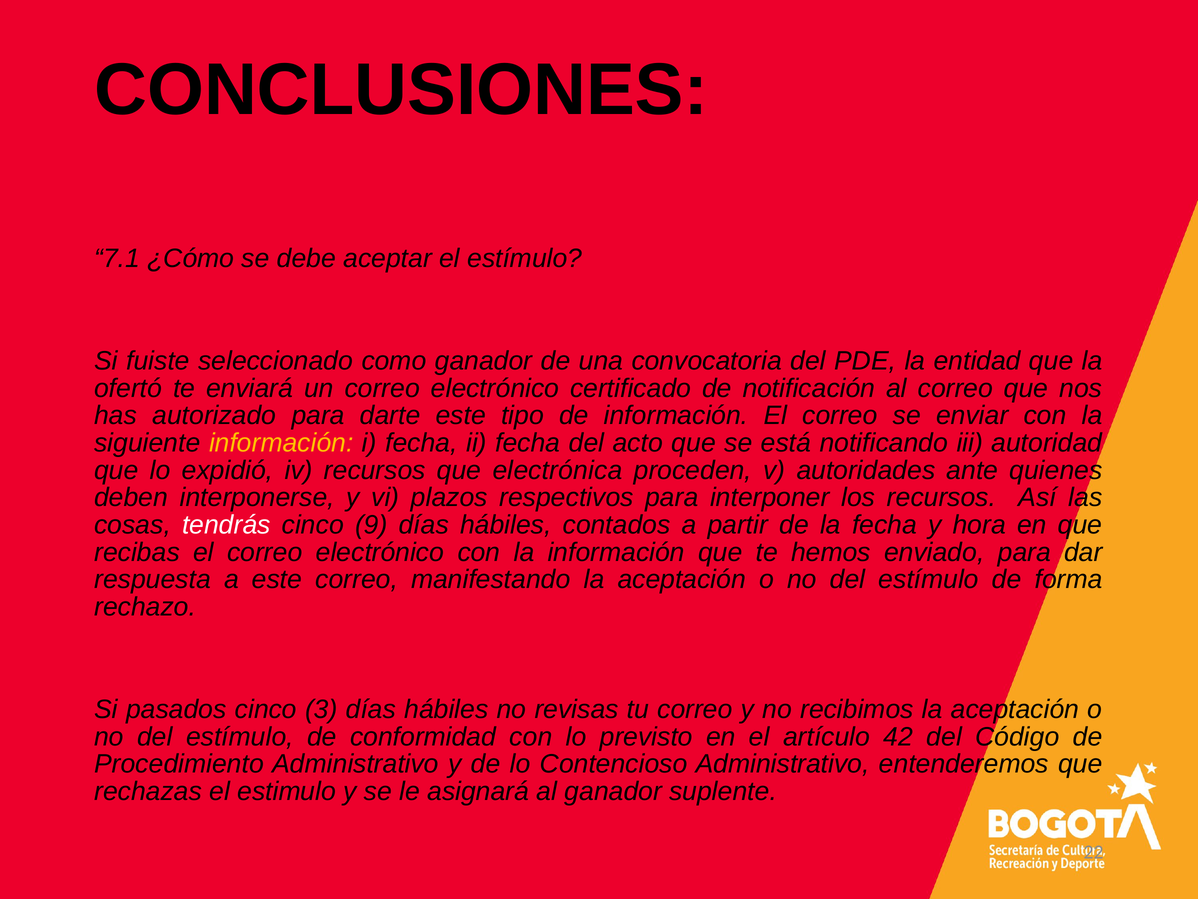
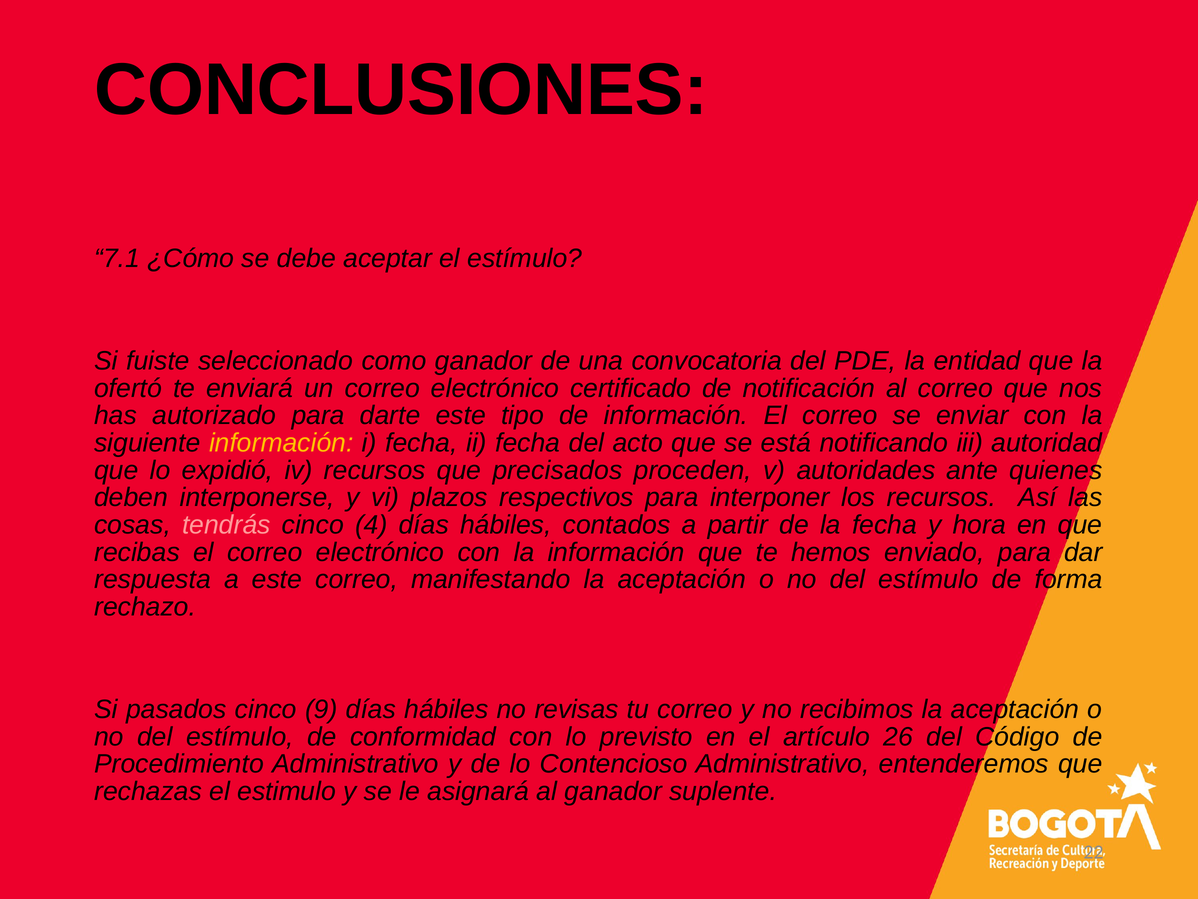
electrónica: electrónica -> precisados (557, 470)
tendrás colour: white -> pink (226, 525)
9: 9 -> 4 (371, 525)
3: 3 -> 9 (321, 709)
42: 42 -> 26 (898, 736)
